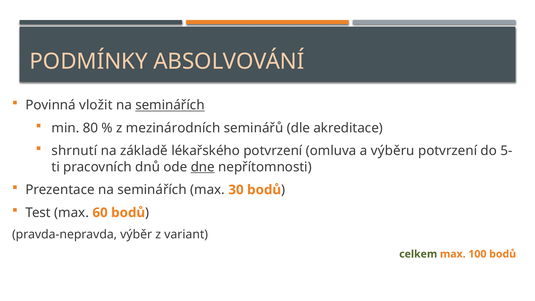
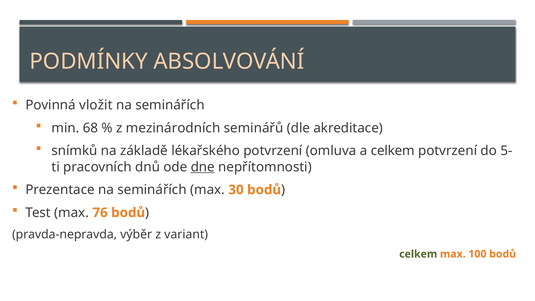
seminářích underline: present -> none (170, 105)
80: 80 -> 68 (90, 128)
shrnutí: shrnutí -> snímků (75, 151)
a výběru: výběru -> celkem (393, 151)
60: 60 -> 76 (100, 213)
